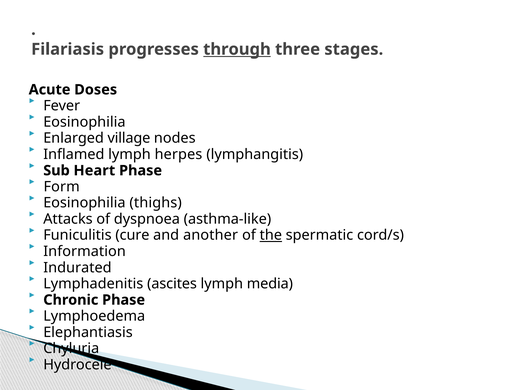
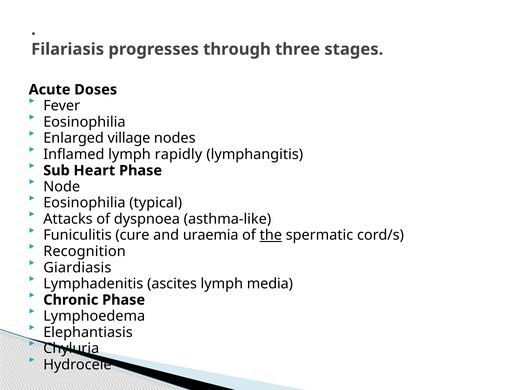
through underline: present -> none (237, 49)
herpes: herpes -> rapidly (178, 154)
Form: Form -> Node (62, 187)
thighs: thighs -> typical (156, 203)
another: another -> uraemia (211, 235)
Information: Information -> Recognition (85, 251)
Indurated: Indurated -> Giardiasis (77, 268)
